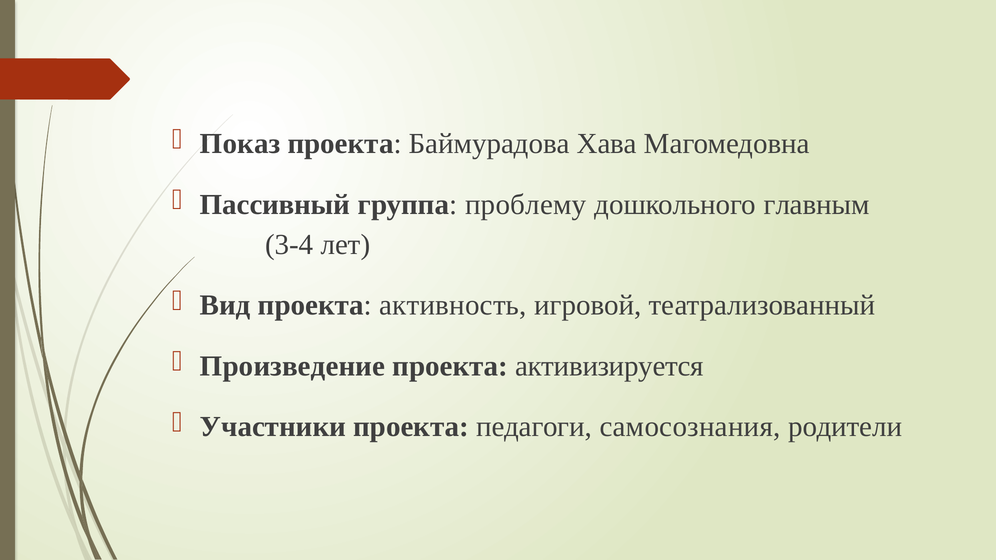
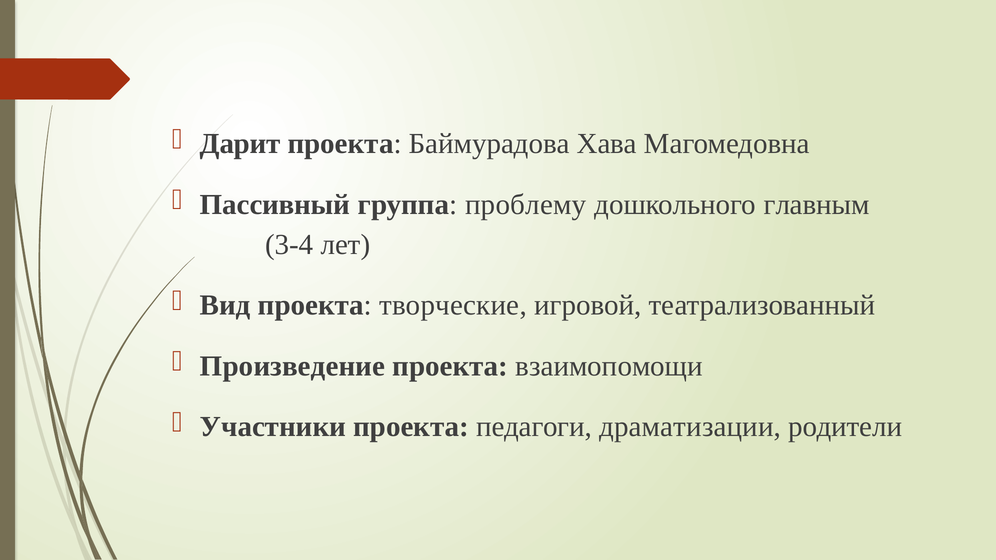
Показ: Показ -> Дарит (240, 144)
активность: активность -> творческие (453, 305)
активизируется: активизируется -> взаимопомощи (609, 366)
самосознания: самосознания -> драматизации (690, 427)
